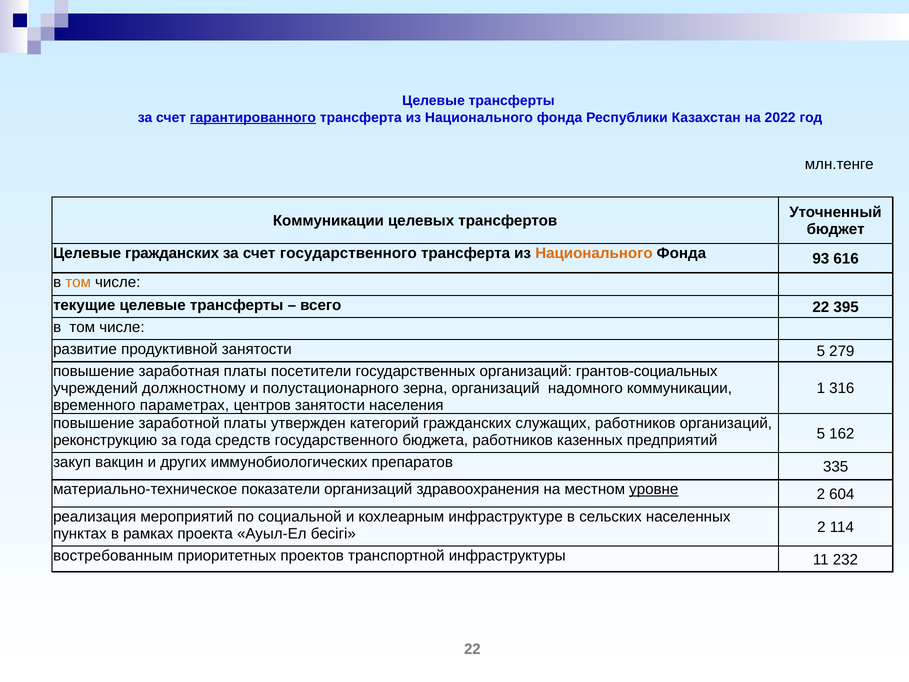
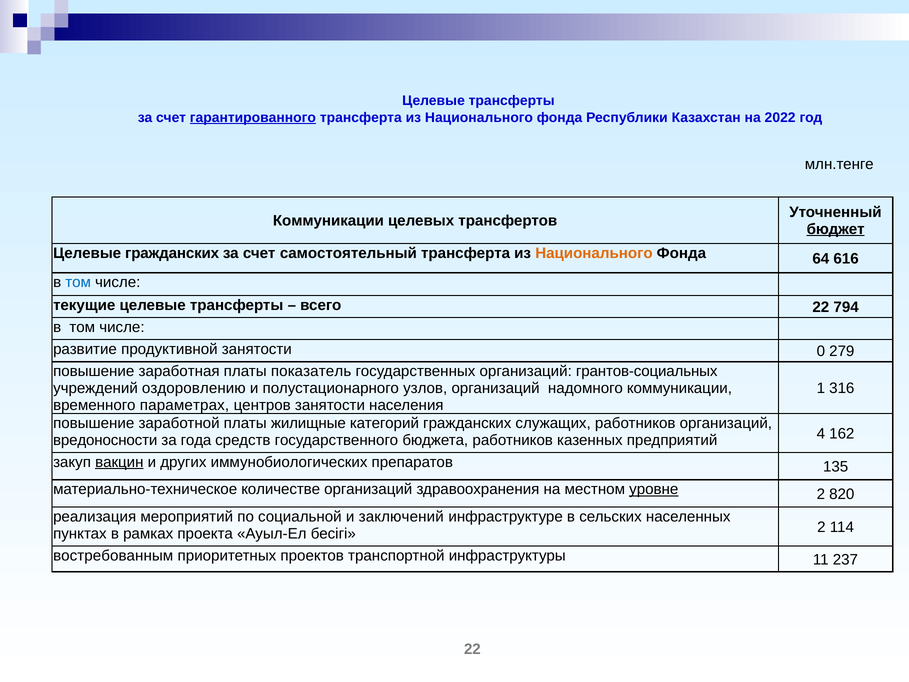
бюджет underline: none -> present (836, 229)
счет государственного: государственного -> самостоятельный (348, 253)
93: 93 -> 64 (821, 259)
том colour: orange -> blue (78, 282)
395: 395 -> 794 (846, 307)
занятости 5: 5 -> 0 (821, 351)
посетители: посетители -> показатель (311, 371)
должностному: должностному -> оздоровлению (194, 388)
зерна: зерна -> узлов (425, 388)
утвержден: утвержден -> жилищные (308, 423)
реконструкцию: реконструкцию -> вредоносности (105, 440)
предприятий 5: 5 -> 4 (821, 434)
вакцин underline: none -> present (119, 462)
335: 335 -> 135 (836, 467)
показатели: показатели -> количестве (281, 489)
604: 604 -> 820 (842, 494)
кохлеарным: кохлеарным -> заключений (401, 517)
232: 232 -> 237 (845, 559)
